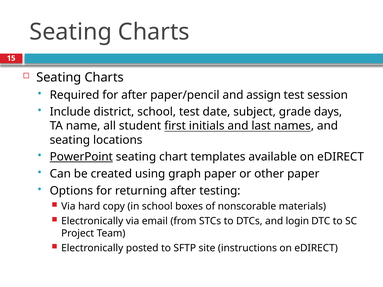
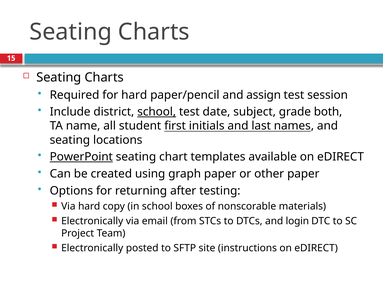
for after: after -> hard (134, 95)
school underline: none -> present (157, 112)
days: days -> both (328, 112)
